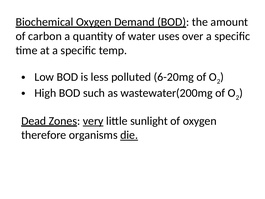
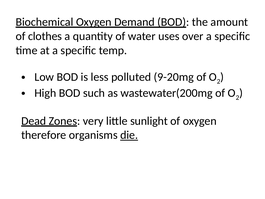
carbon: carbon -> clothes (45, 36)
6-20mg: 6-20mg -> 9-20mg (174, 77)
very underline: present -> none (93, 121)
